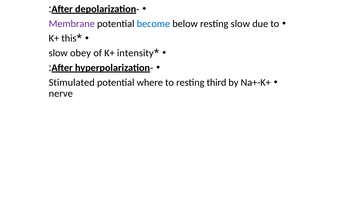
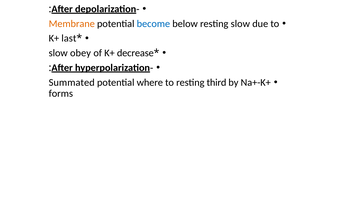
Membrane colour: purple -> orange (72, 24)
this: this -> last (69, 38)
intensity: intensity -> decrease (135, 53)
Stimulated: Stimulated -> Summated (72, 83)
nerve: nerve -> forms (61, 94)
